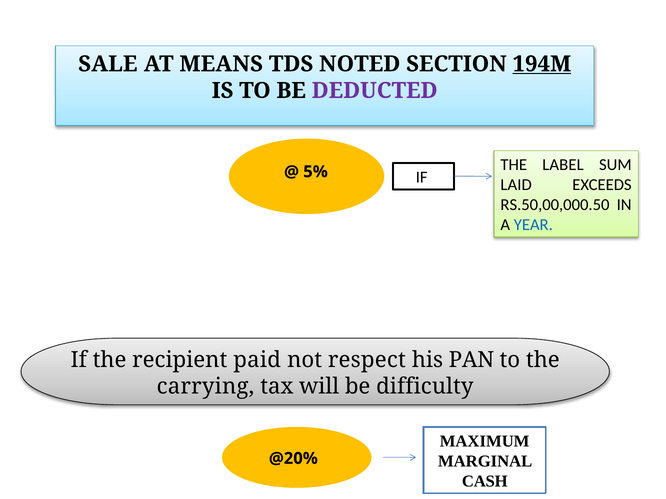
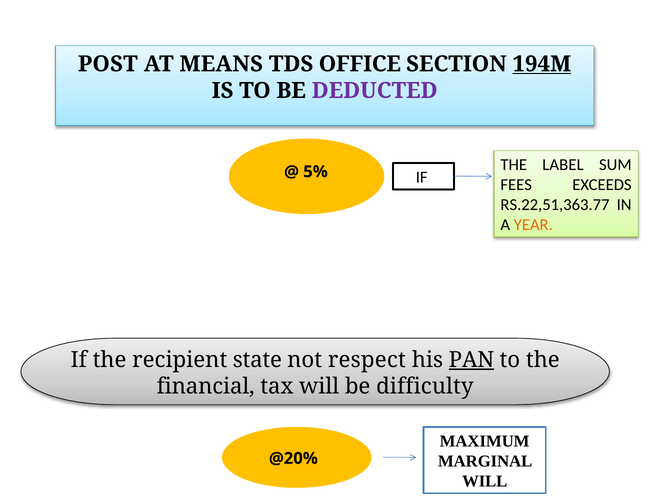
SALE: SALE -> POST (108, 64)
NOTED: NOTED -> OFFICE (360, 64)
LAID: LAID -> FEES (516, 185)
RS.50,00,000.50: RS.50,00,000.50 -> RS.22,51,363.77 (555, 205)
YEAR colour: blue -> orange (533, 225)
paid: paid -> state (257, 360)
PAN underline: none -> present (471, 360)
carrying: carrying -> financial (206, 387)
CASH: CASH -> WILL (485, 482)
